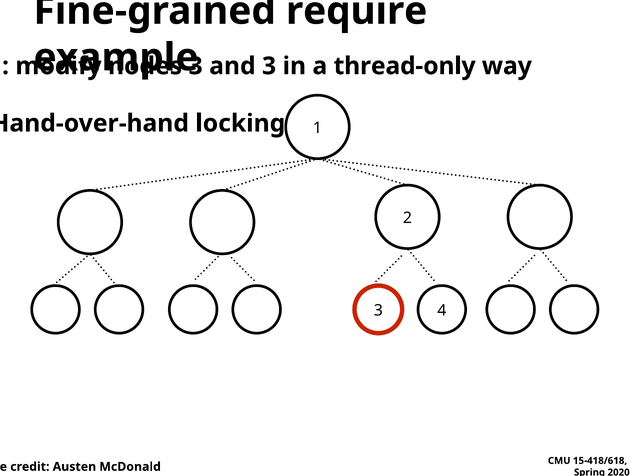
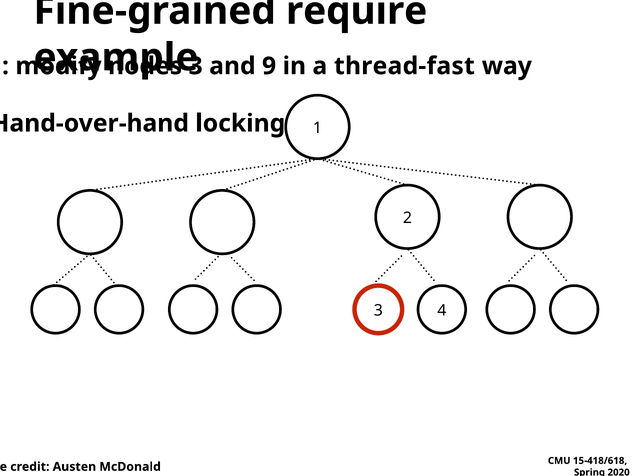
and 3: 3 -> 9 (269, 66)
thread-only: thread-only -> thread-fast (404, 66)
